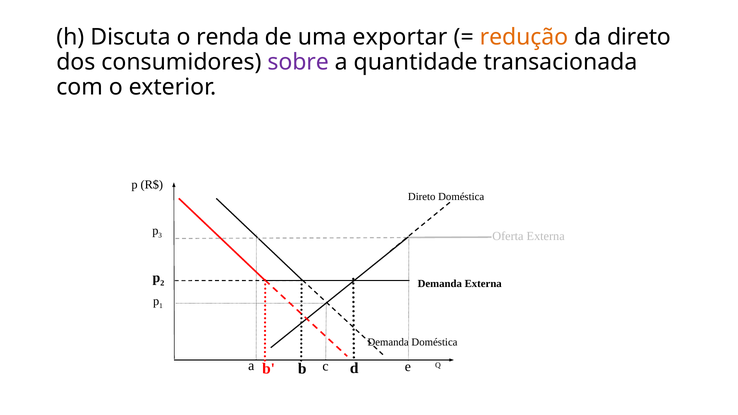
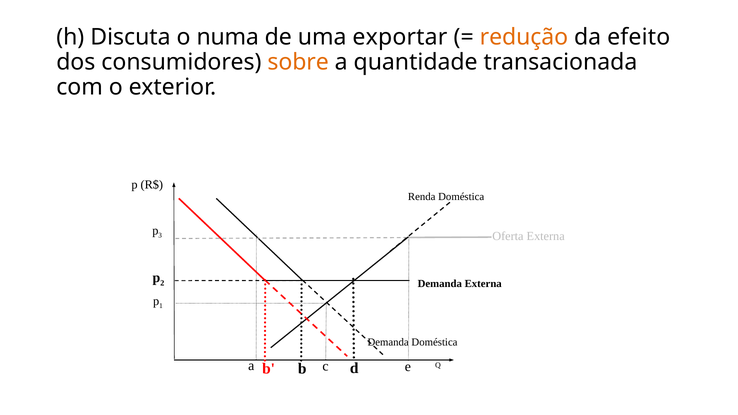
renda: renda -> numa (228, 37)
da direto: direto -> efeito (639, 37)
sobre colour: purple -> orange (298, 62)
Direto: Direto -> Renda (422, 197)
